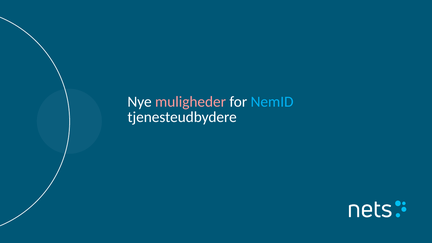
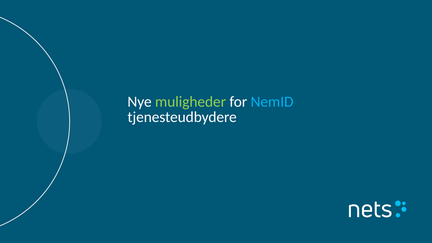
muligheder colour: pink -> light green (191, 102)
